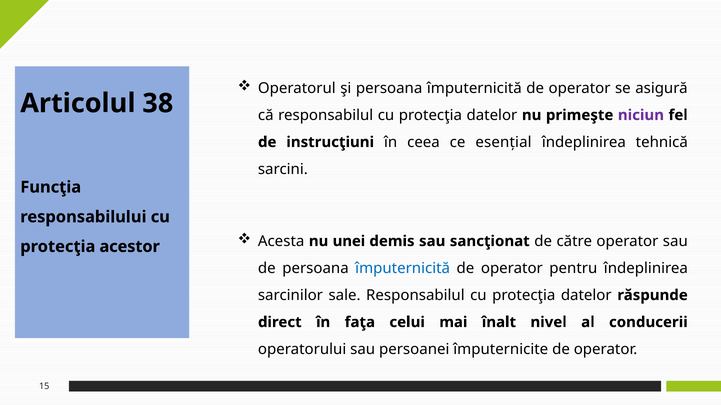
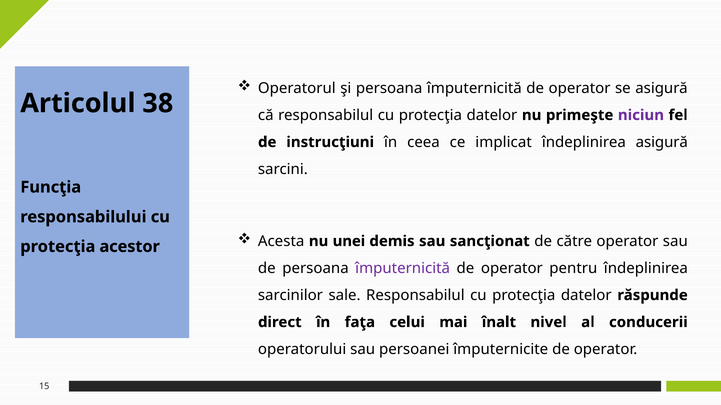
esențial: esențial -> implicat (504, 142)
îndeplinirea tehnică: tehnică -> asigură (662, 142)
împuternicită colour: blue -> purple (403, 269)
